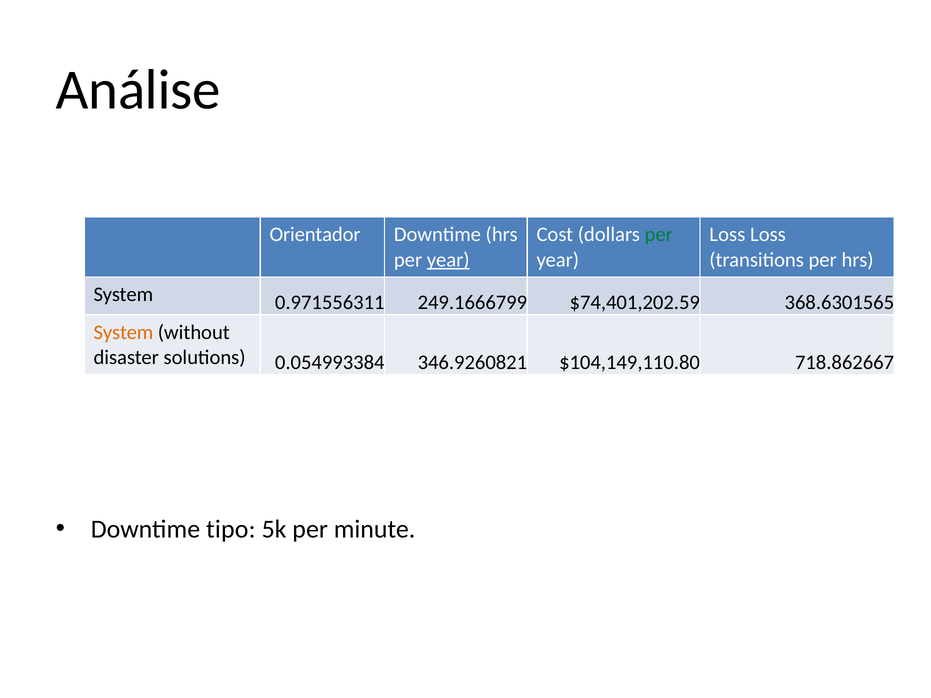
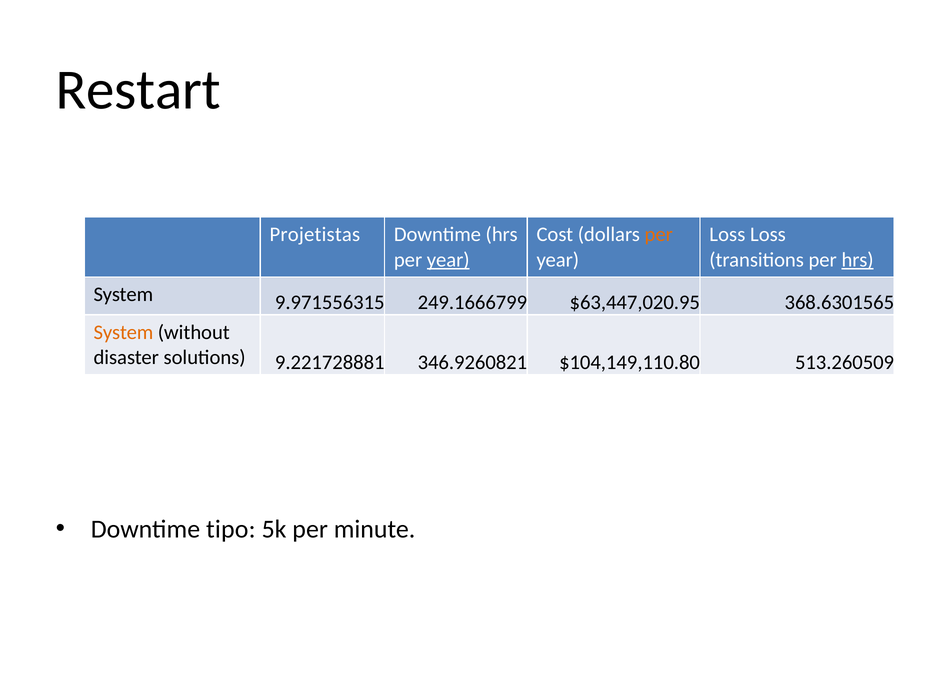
Análise: Análise -> Restart (138, 90)
Orientador: Orientador -> Projetistas (315, 235)
per colour: green -> orange (659, 235)
hrs underline: none -> present (858, 260)
0.971556311: 0.971556311 -> 9.971556315 (330, 302)
$74,401,202.59: $74,401,202.59 -> $63,447,020.95 (635, 302)
0.054993384: 0.054993384 -> 9.221728881 (330, 362)
718.862667: 718.862667 -> 513.260509 (845, 362)
